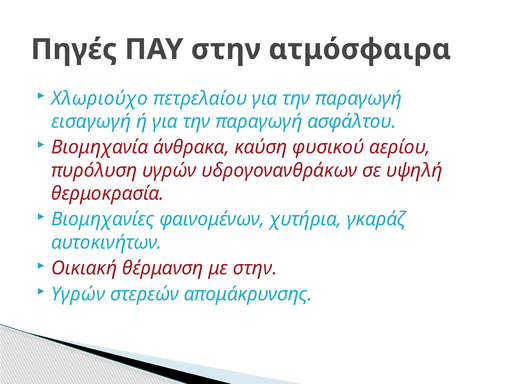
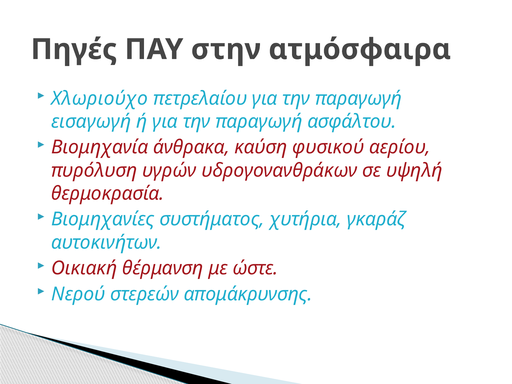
φαινομένων: φαινομένων -> συστήματος (212, 219)
με στην: στην -> ώστε (255, 268)
Υγρών: Υγρών -> Νερού (78, 294)
